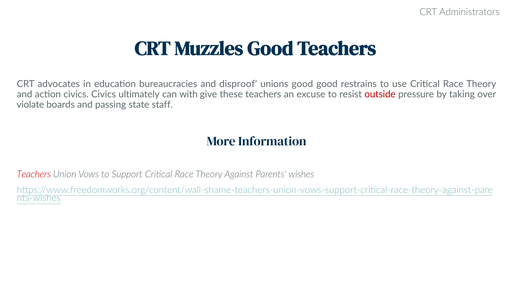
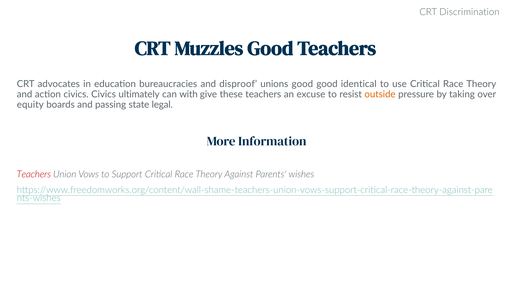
Administrators: Administrators -> Discrimination (469, 12)
restrains: restrains -> identical (359, 84)
outside colour: red -> orange (380, 95)
violate: violate -> equity (30, 105)
staff: staff -> legal (162, 105)
